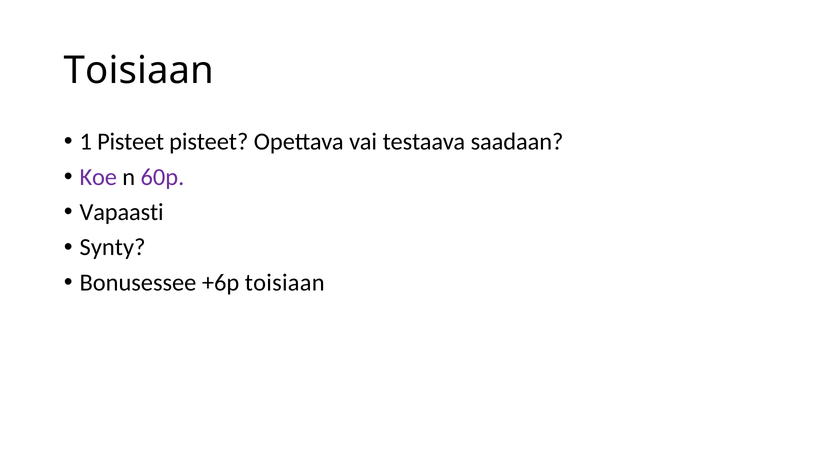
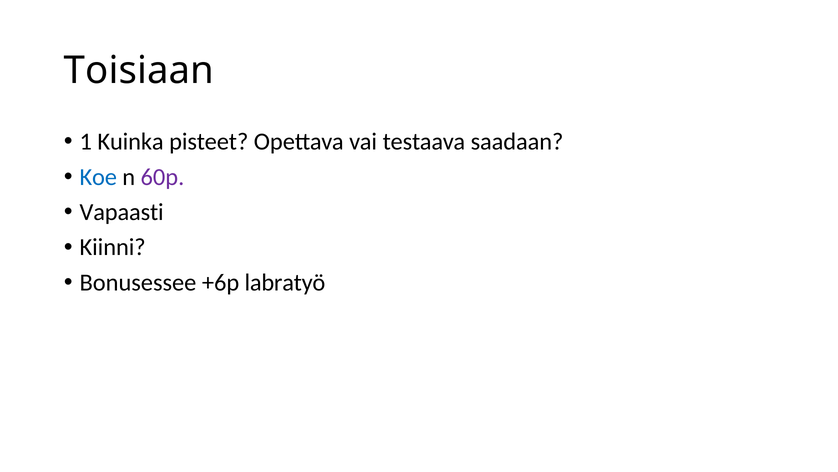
1 Pisteet: Pisteet -> Kuinka (131, 142)
Koe colour: purple -> blue (98, 177)
Synty: Synty -> Kiinni (113, 247)
+6p toisiaan: toisiaan -> labratyö (285, 282)
